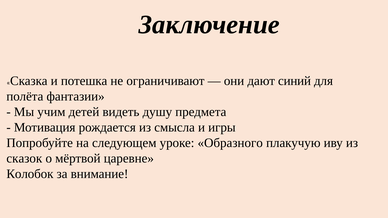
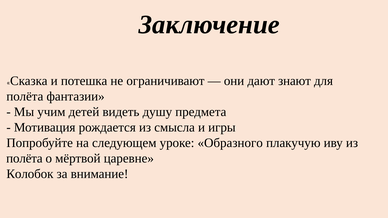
синий: синий -> знают (294, 81)
сказок: сказок -> полёта (24, 159)
